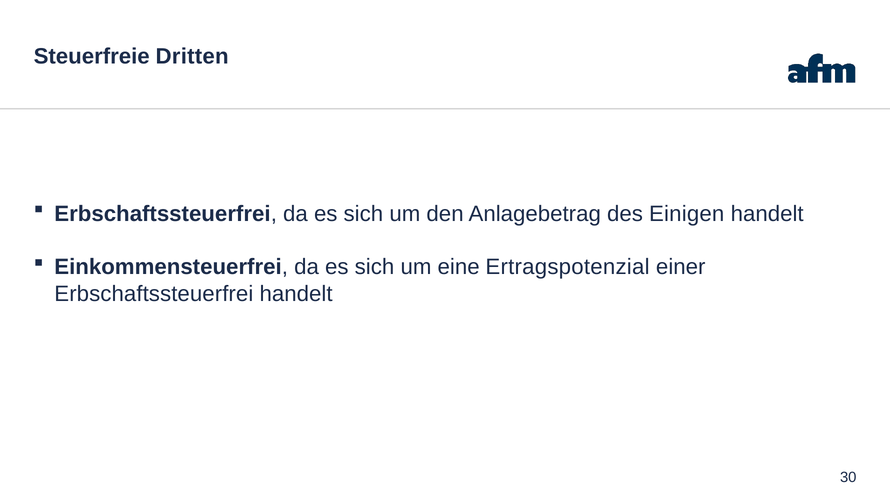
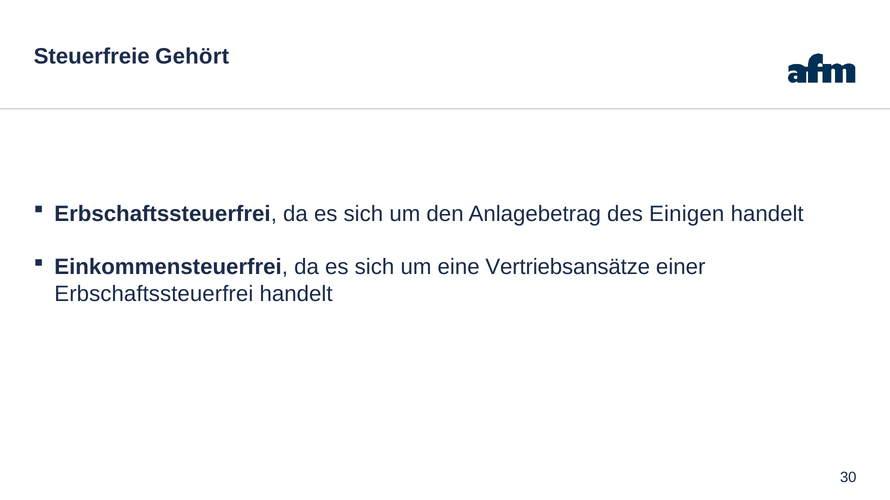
Dritten: Dritten -> Gehört (192, 56)
Ertragspotenzial: Ertragspotenzial -> Vertriebsansätze (568, 267)
